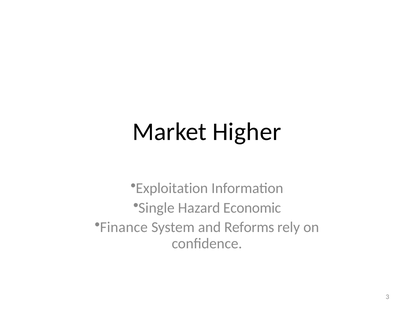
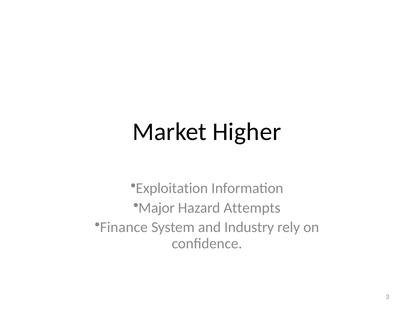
Single: Single -> Major (157, 207)
Economic: Economic -> Attempts (252, 207)
Reforms: Reforms -> Industry (249, 227)
